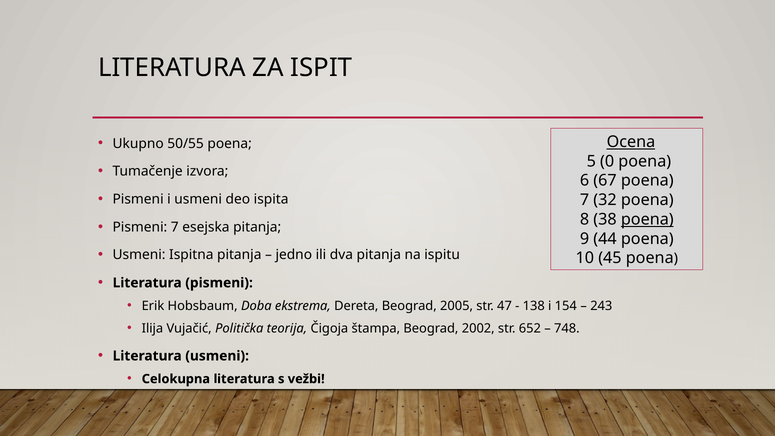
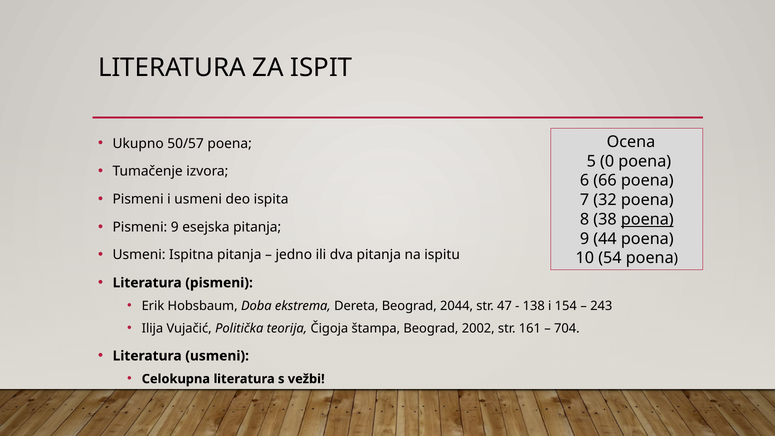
50/55: 50/55 -> 50/57 (186, 144)
Ocena underline: present -> none (631, 142)
67: 67 -> 66 (605, 181)
Pismeni 7: 7 -> 9 (175, 227)
45: 45 -> 54 (610, 258)
2005: 2005 -> 2044 (456, 306)
652: 652 -> 161 (530, 328)
748: 748 -> 704 (567, 328)
